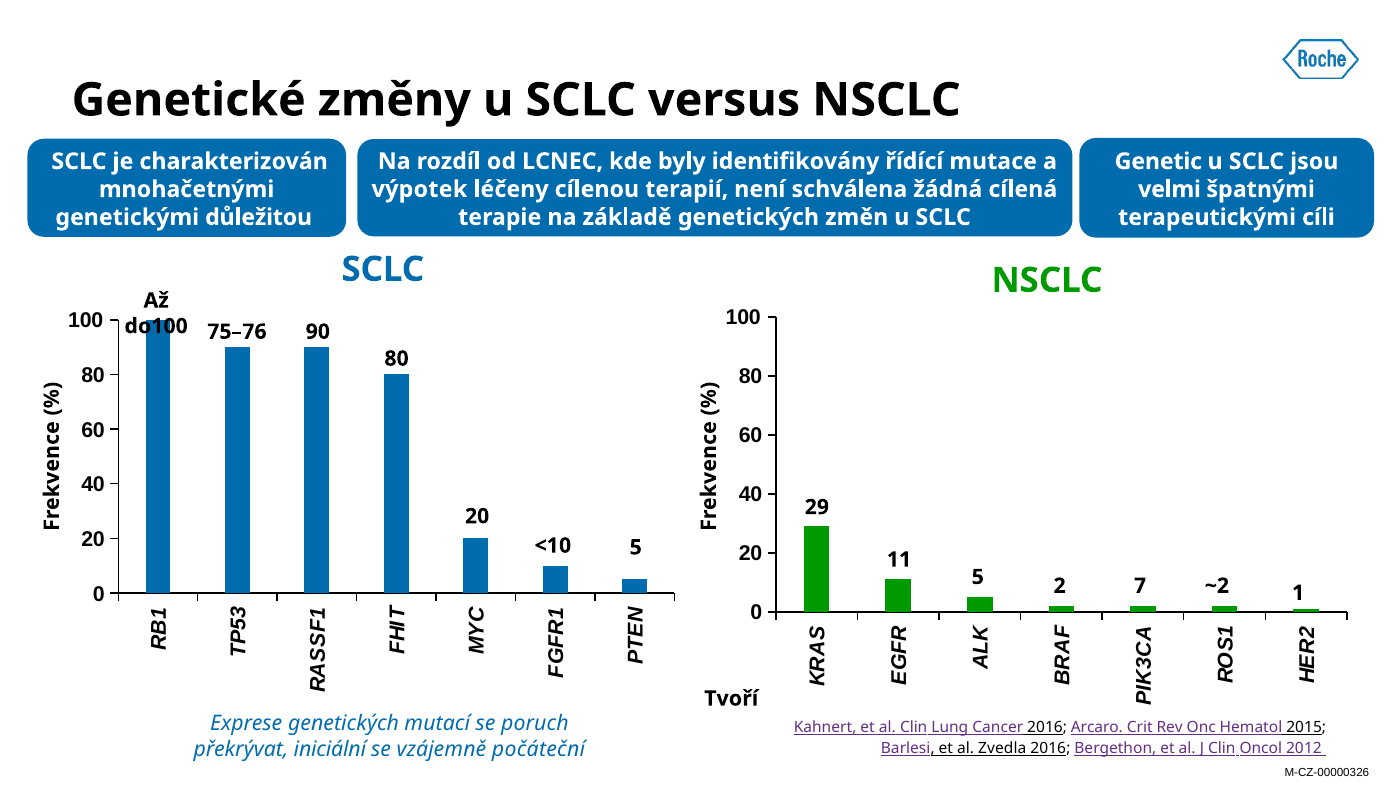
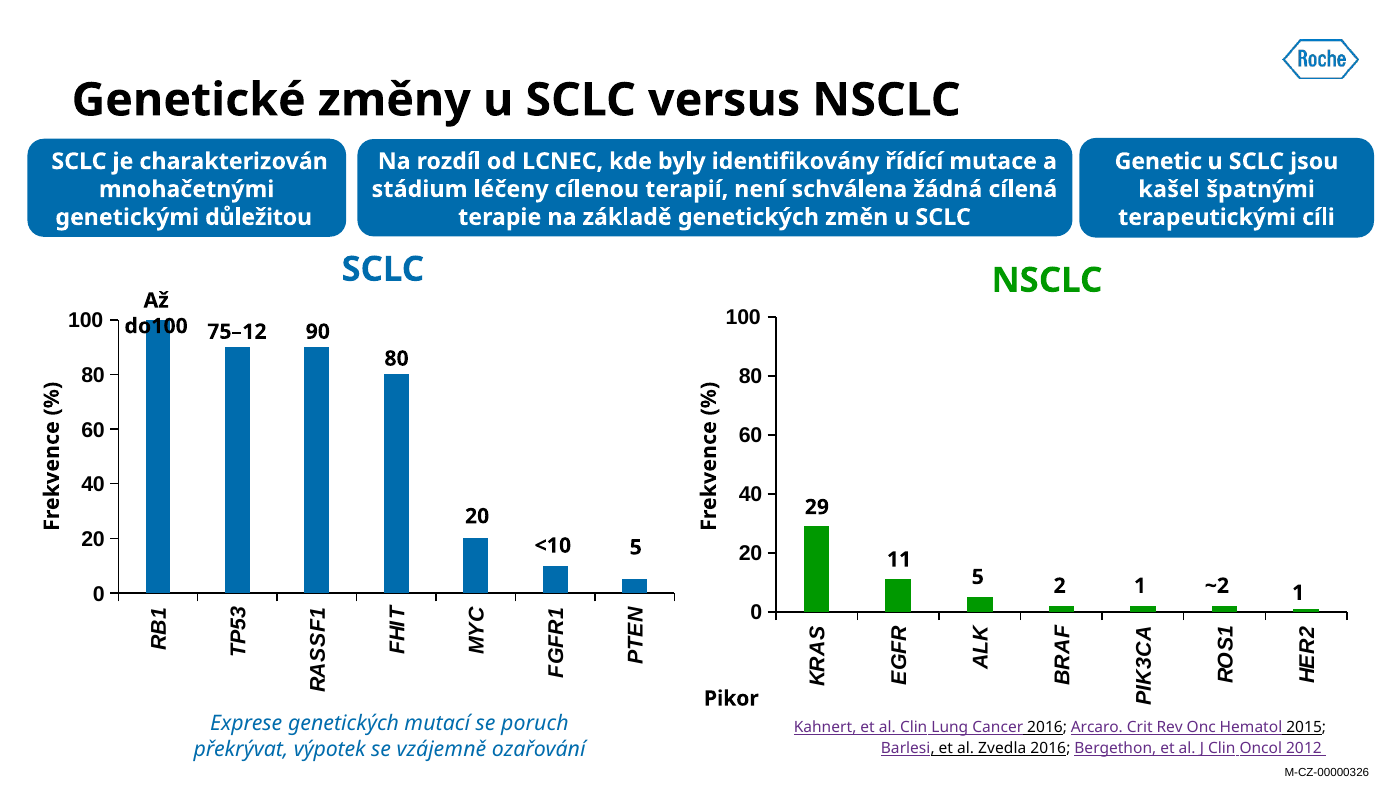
výpotek: výpotek -> stádium (419, 189)
velmi: velmi -> kašel (1169, 189)
75–76: 75–76 -> 75–12 (237, 332)
2 7: 7 -> 1 (1140, 586)
Tvoří: Tvoří -> Pikor (731, 698)
iniciální: iniciální -> výpotek (330, 749)
počáteční: počáteční -> ozařování (539, 749)
